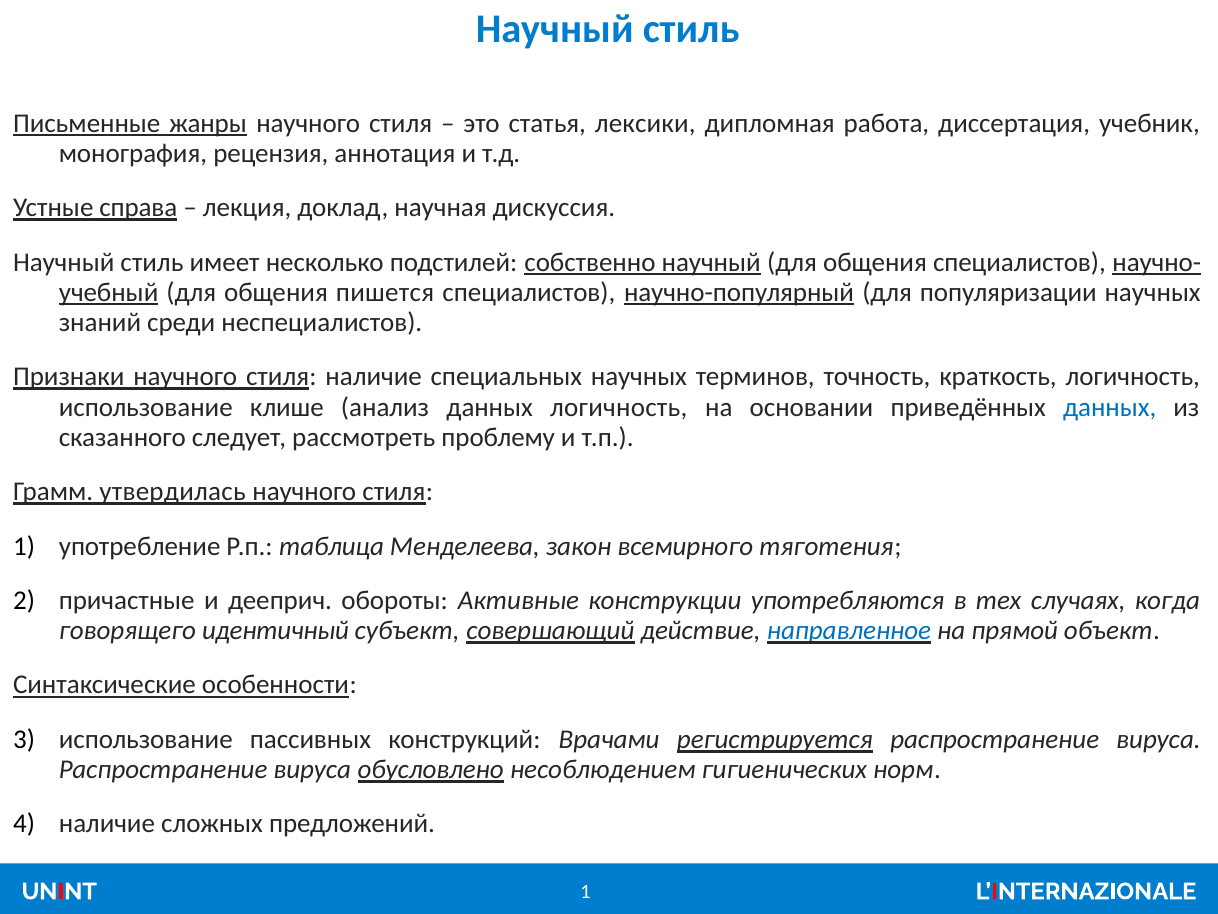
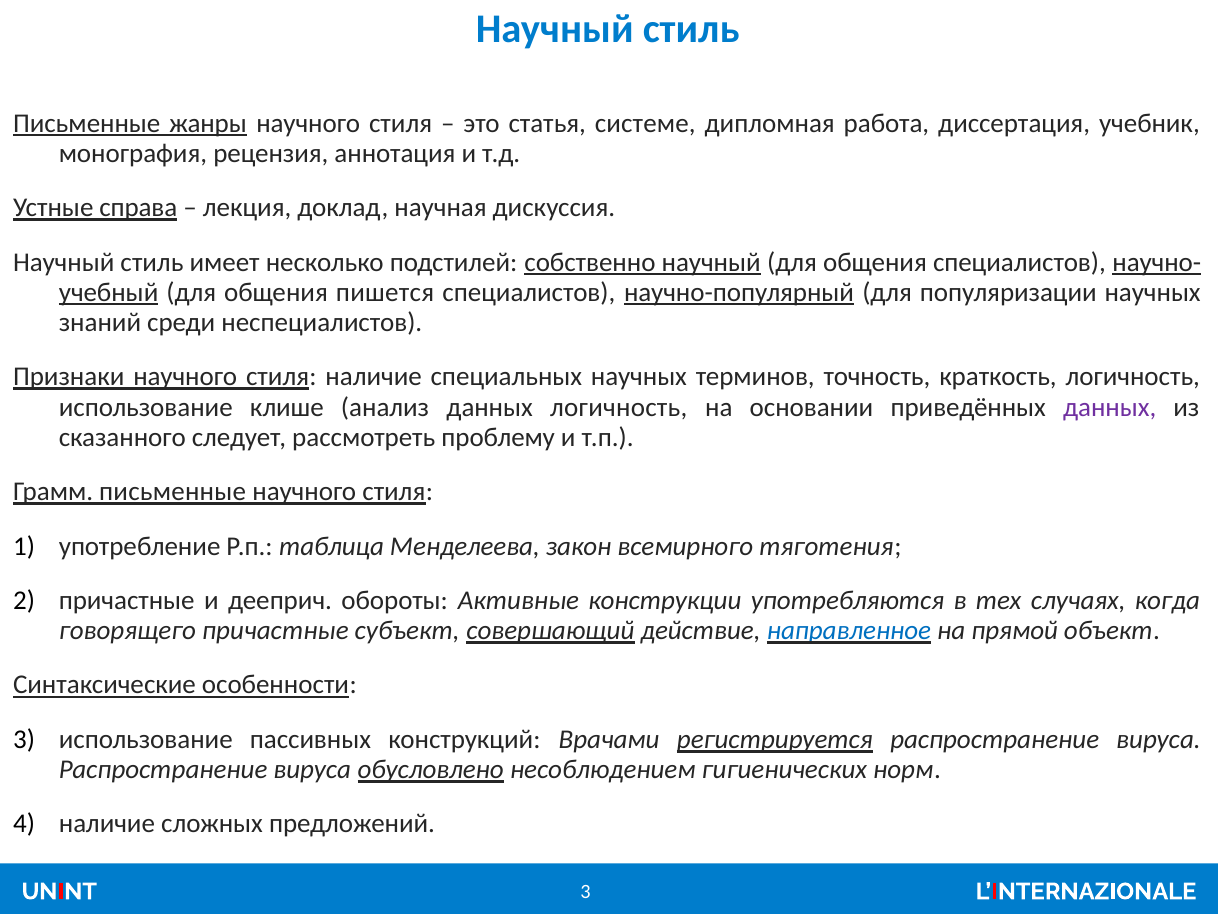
лексики: лексики -> системе (645, 123)
данных colour: blue -> purple (1110, 407)
Грамм утвердилась: утвердилась -> письменные (173, 491)
говорящего идентичный: идентичный -> причастные (275, 630)
1: 1 -> 3 (585, 892)
